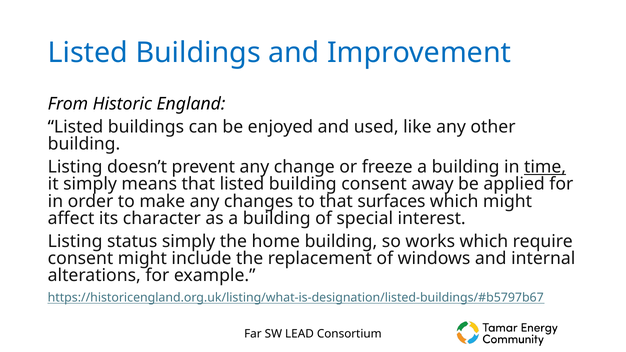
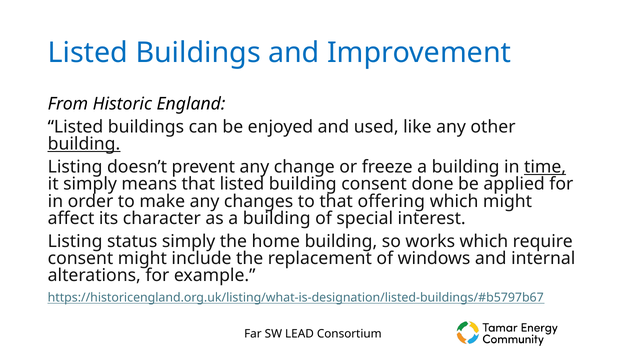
building underline: none -> present (84, 144)
away: away -> done (433, 184)
surfaces: surfaces -> offering (391, 201)
